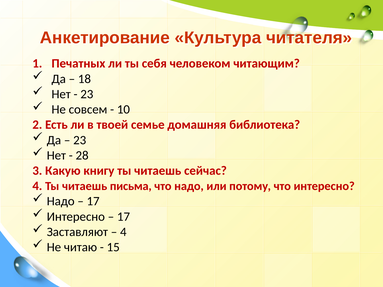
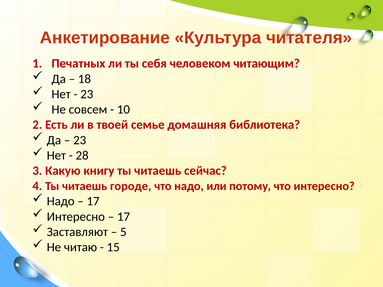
письма: письма -> городе (131, 186)
4: 4 -> 5 (123, 232)
